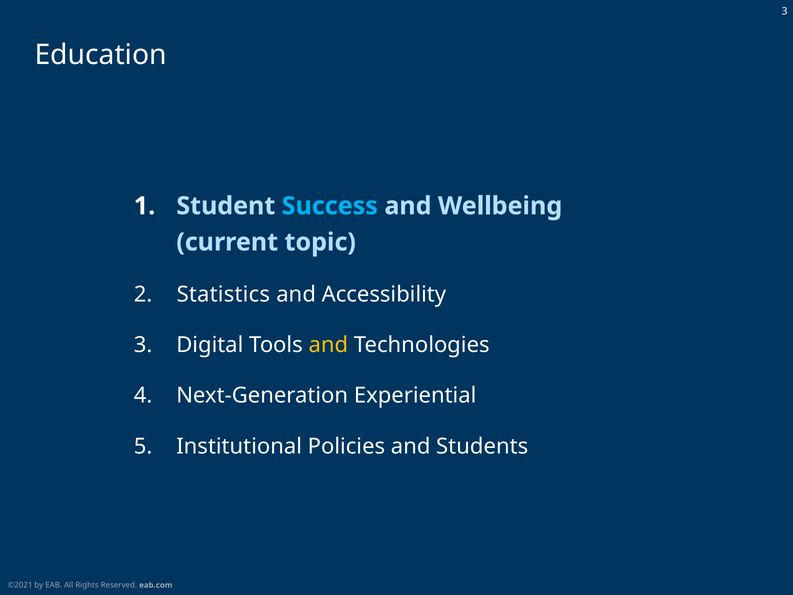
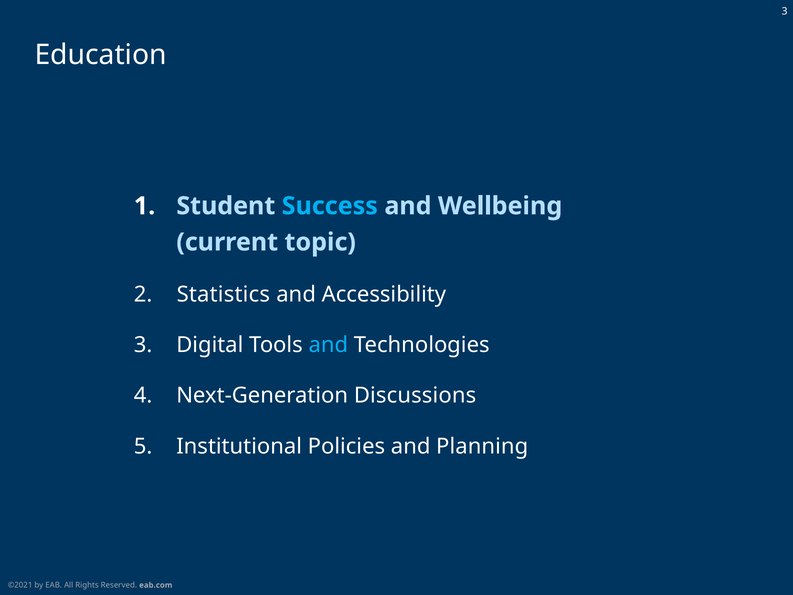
and colour: yellow -> light blue (328, 345)
Experiential: Experiential -> Discussions (415, 395)
Students: Students -> Planning (482, 446)
